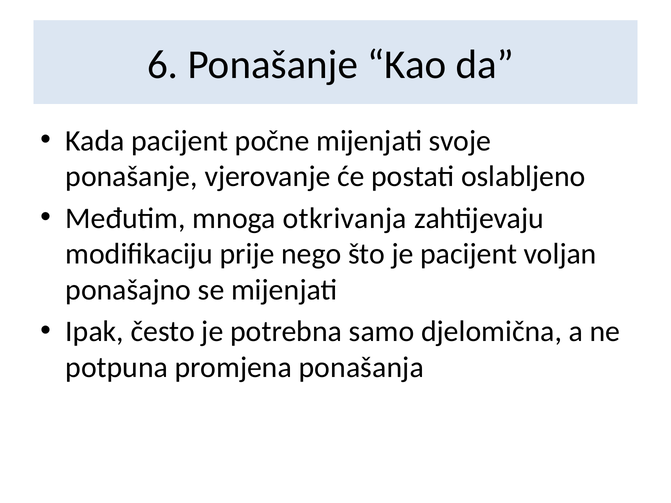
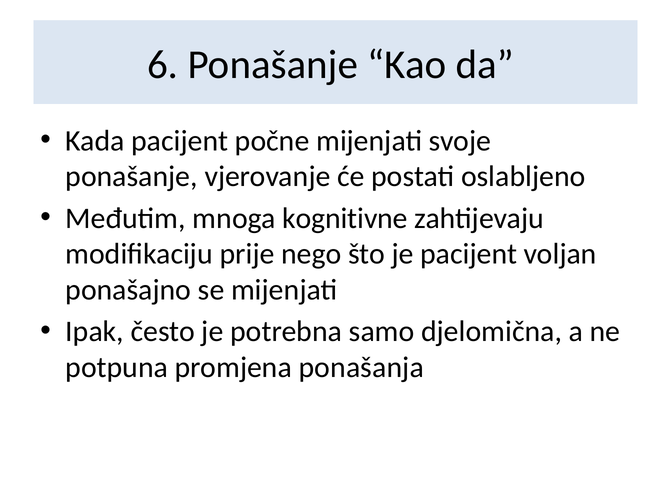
otkrivanja: otkrivanja -> kognitivne (345, 218)
